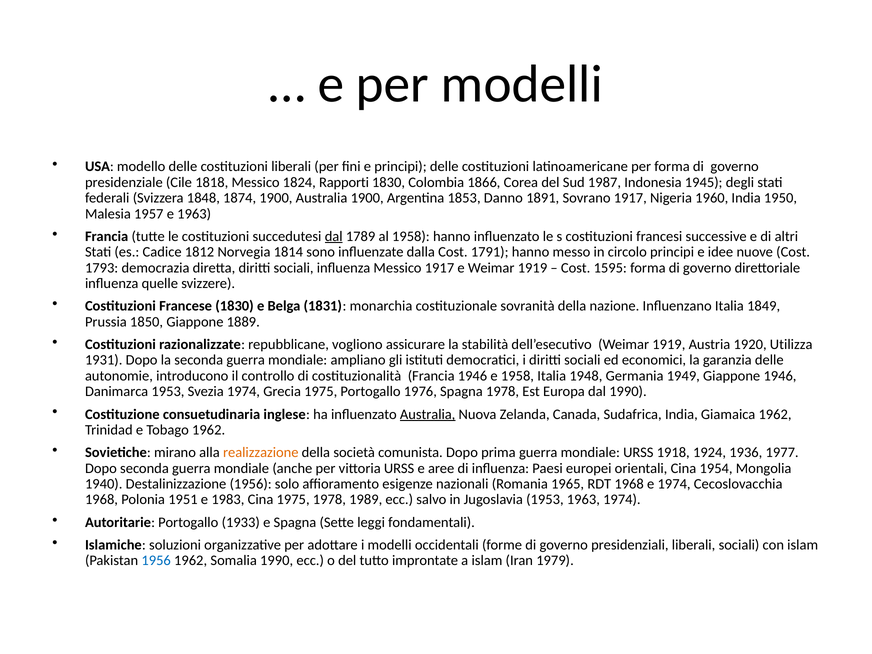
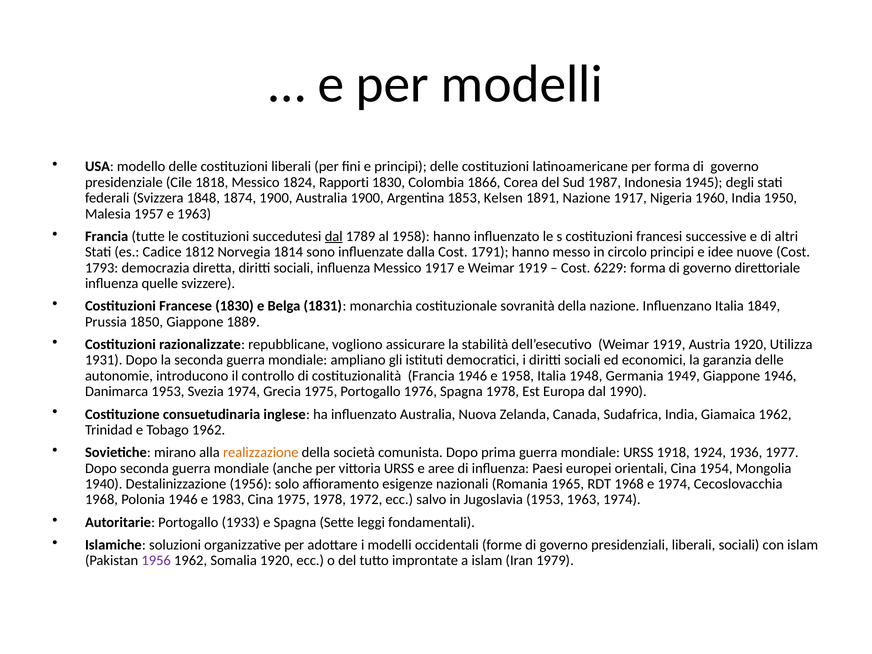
Danno: Danno -> Kelsen (503, 198)
1891 Sovrano: Sovrano -> Nazione (587, 198)
1595: 1595 -> 6229 (610, 268)
Australia underline: present -> none (428, 414)
Polonia 1951: 1951 -> 1946 (183, 500)
1989: 1989 -> 1972 (366, 500)
1956 colour: blue -> purple (156, 561)
Somalia 1990: 1990 -> 1920 (277, 561)
